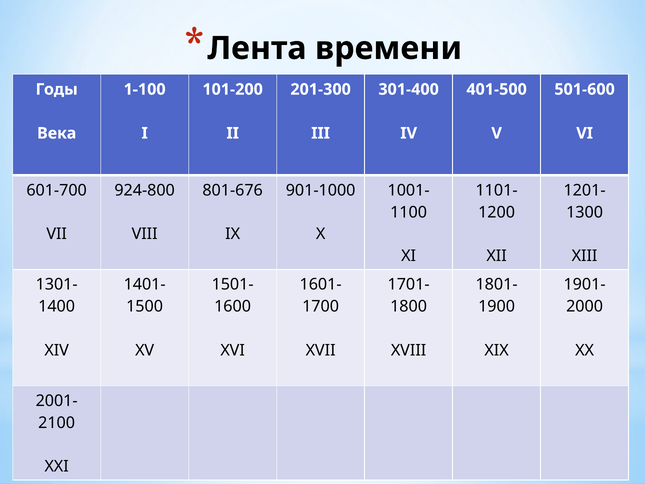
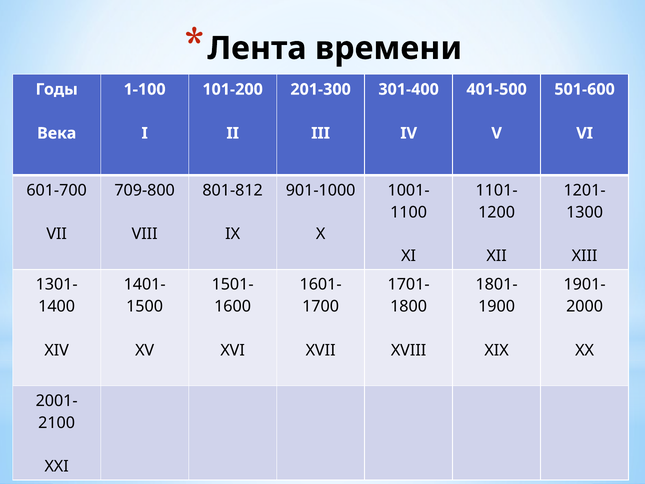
924-800: 924-800 -> 709-800 (145, 190)
801-676: 801-676 -> 801-812 (233, 190)
